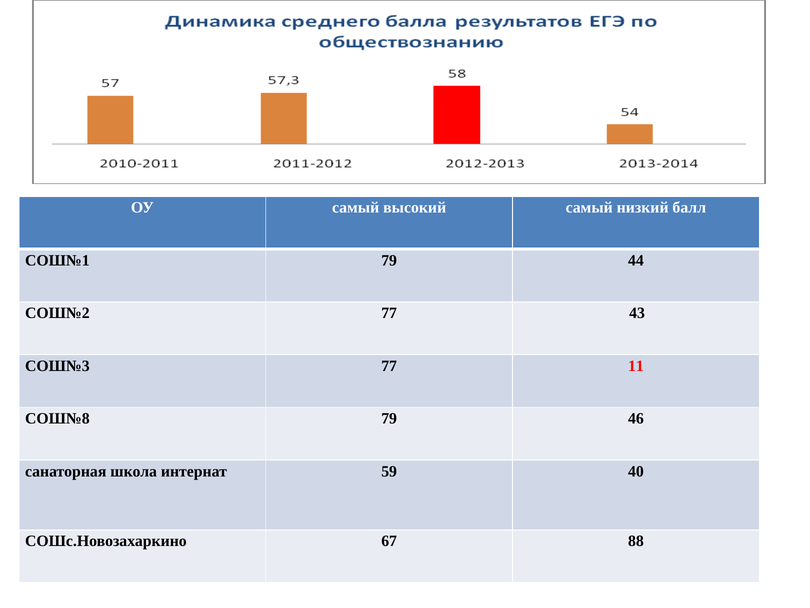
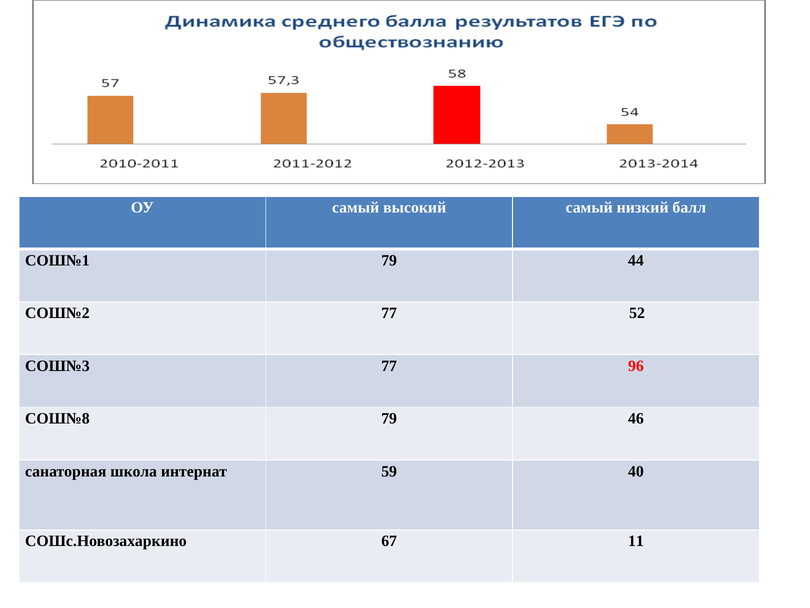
43: 43 -> 52 (637, 313)
11: 11 -> 96 (636, 366)
88: 88 -> 11 (636, 541)
